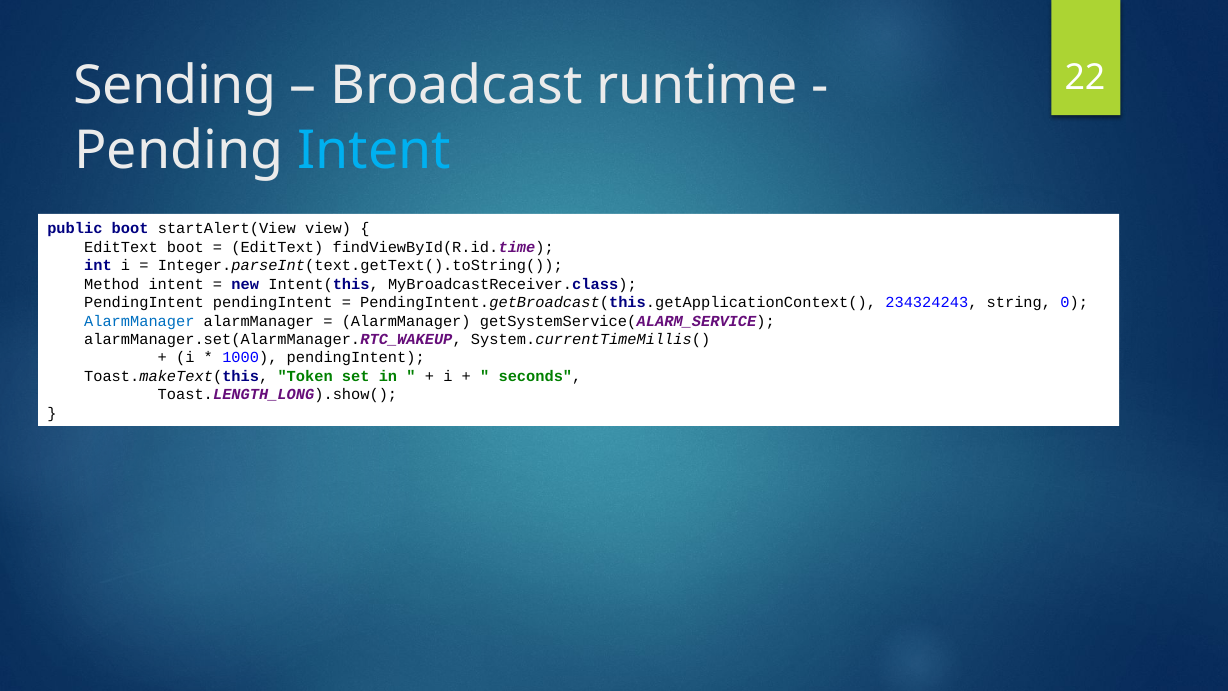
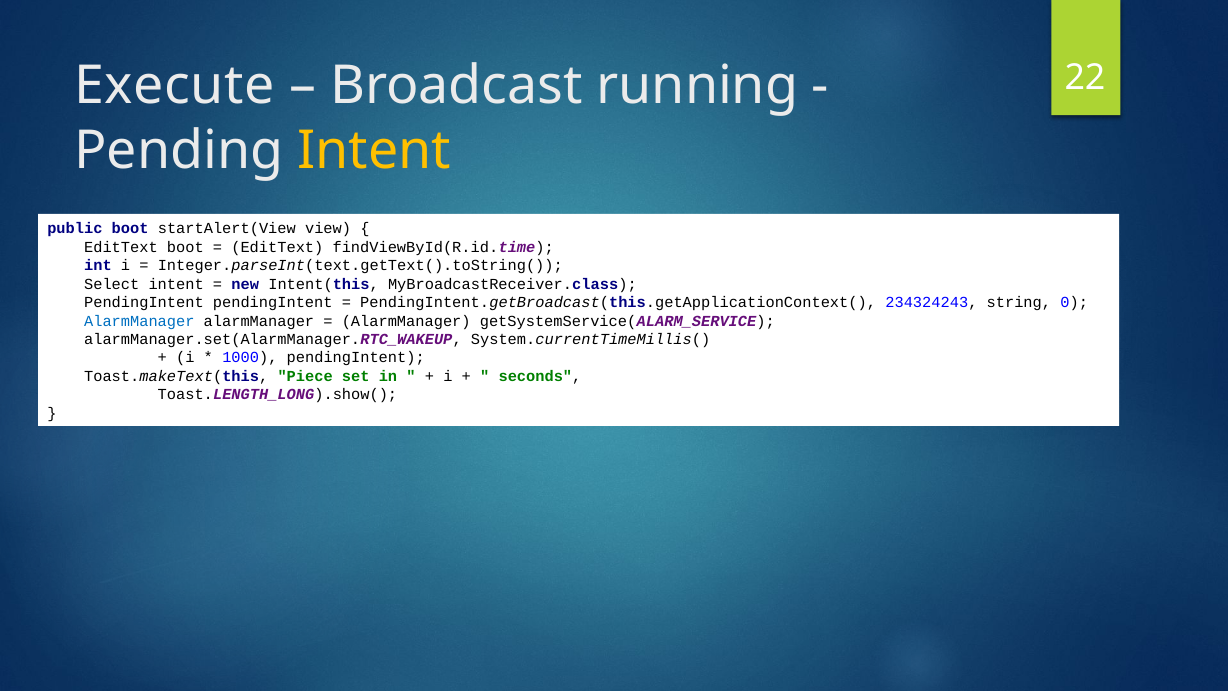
Sending: Sending -> Execute (174, 86)
runtime: runtime -> running (697, 86)
Intent colour: light blue -> yellow (374, 151)
Method: Method -> Select (112, 284)
Token: Token -> Piece (305, 376)
